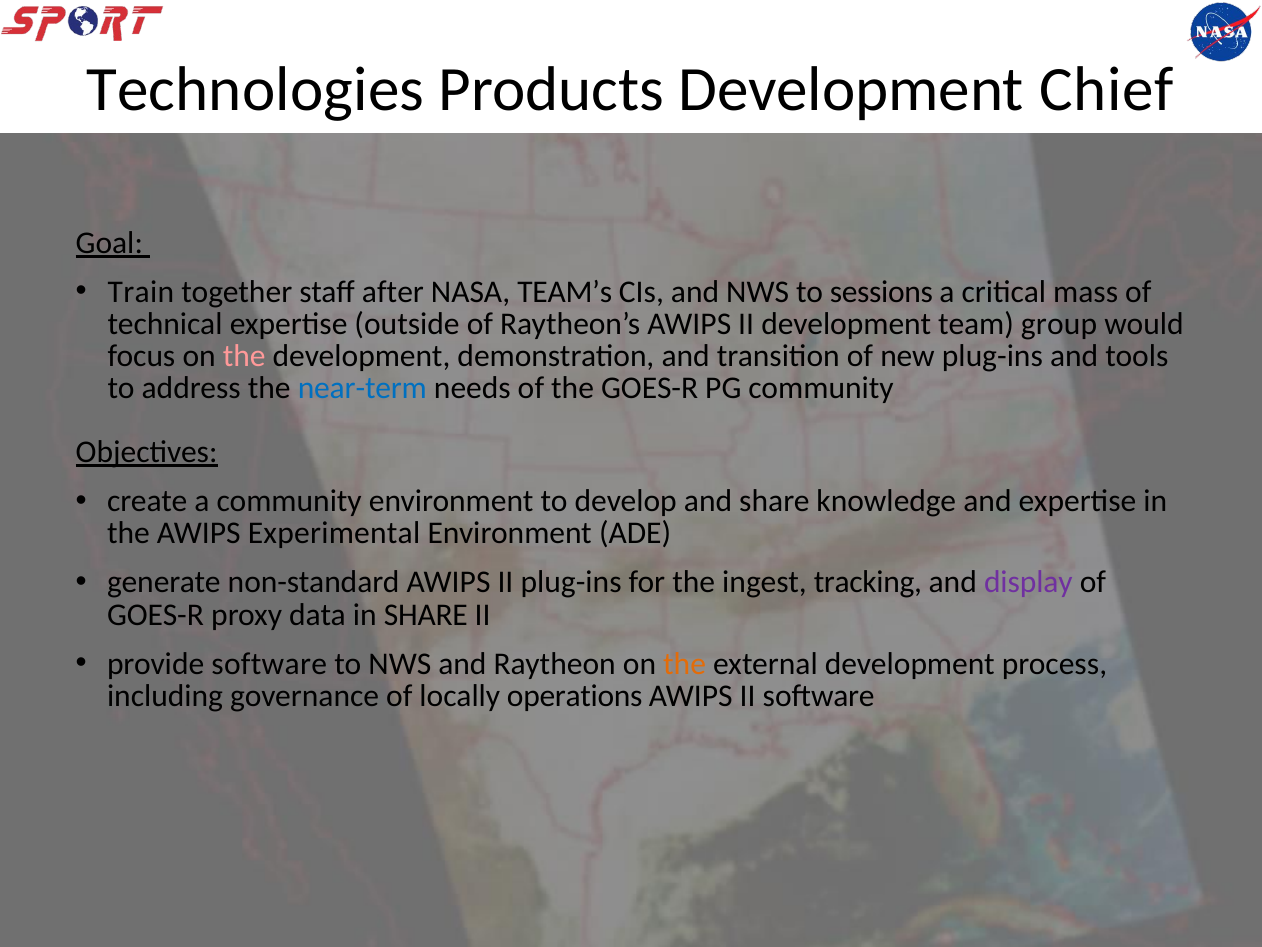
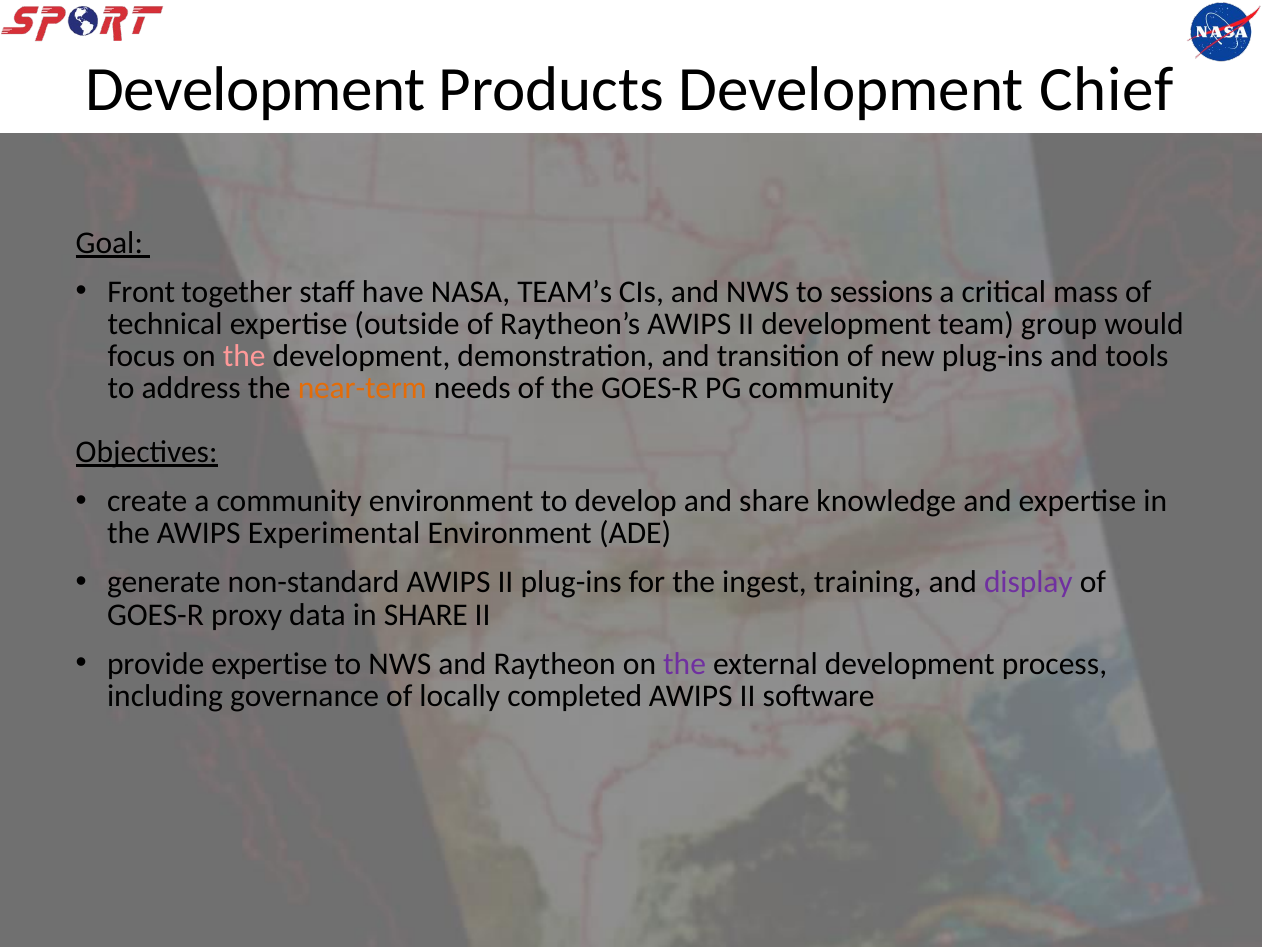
Technologies: Technologies -> Development (256, 90)
Train: Train -> Front (141, 292)
after: after -> have (393, 292)
near-term colour: blue -> orange (362, 388)
tracking: tracking -> training (868, 582)
provide software: software -> expertise (269, 663)
the colour: orange -> purple (685, 663)
operations: operations -> completed (575, 696)
